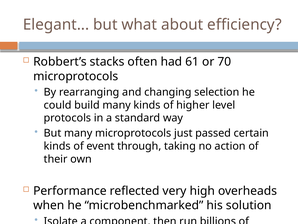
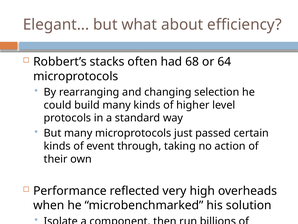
61: 61 -> 68 (192, 62)
70: 70 -> 64 (224, 62)
